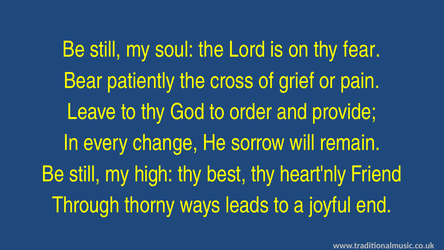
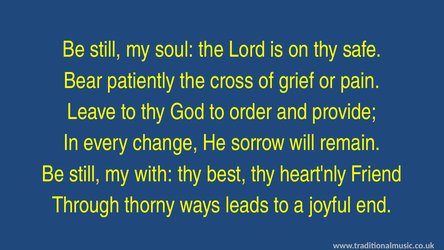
fear: fear -> safe (362, 50)
high: high -> with (153, 174)
